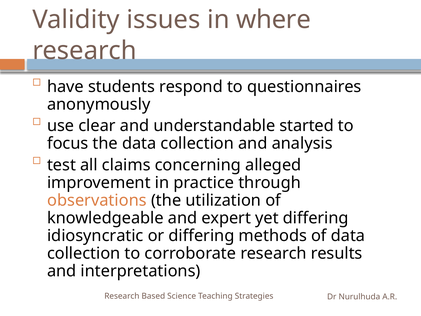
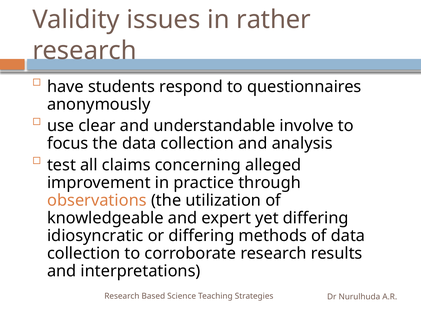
where: where -> rather (273, 20)
started: started -> involve (307, 126)
